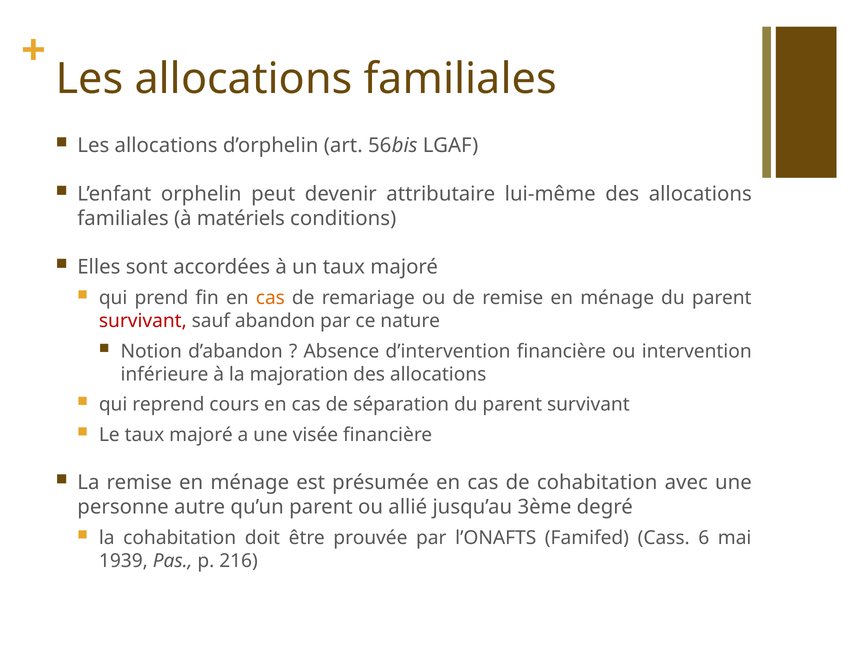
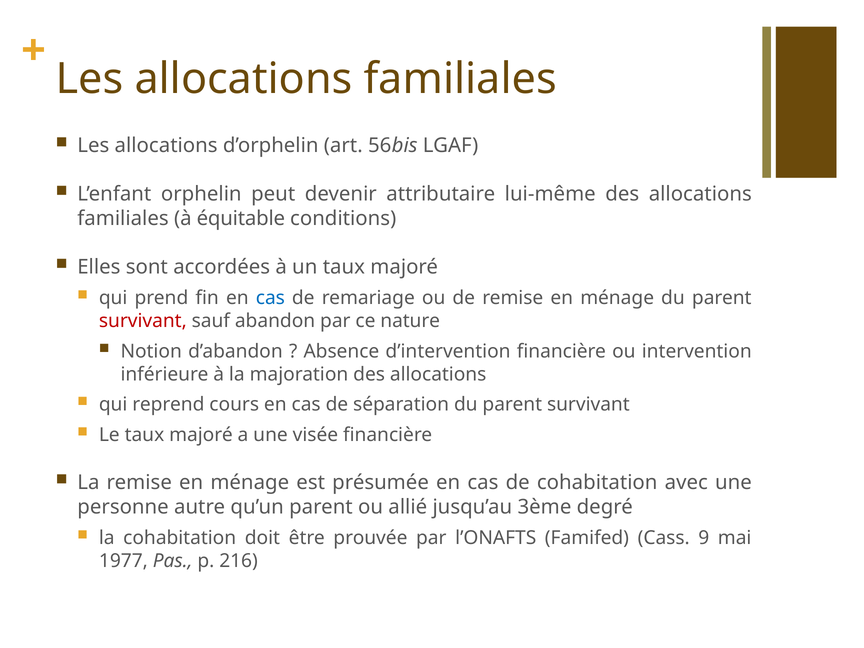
matériels: matériels -> équitable (241, 219)
cas colour: orange -> blue (270, 298)
6: 6 -> 9 (704, 538)
1939: 1939 -> 1977 (123, 561)
